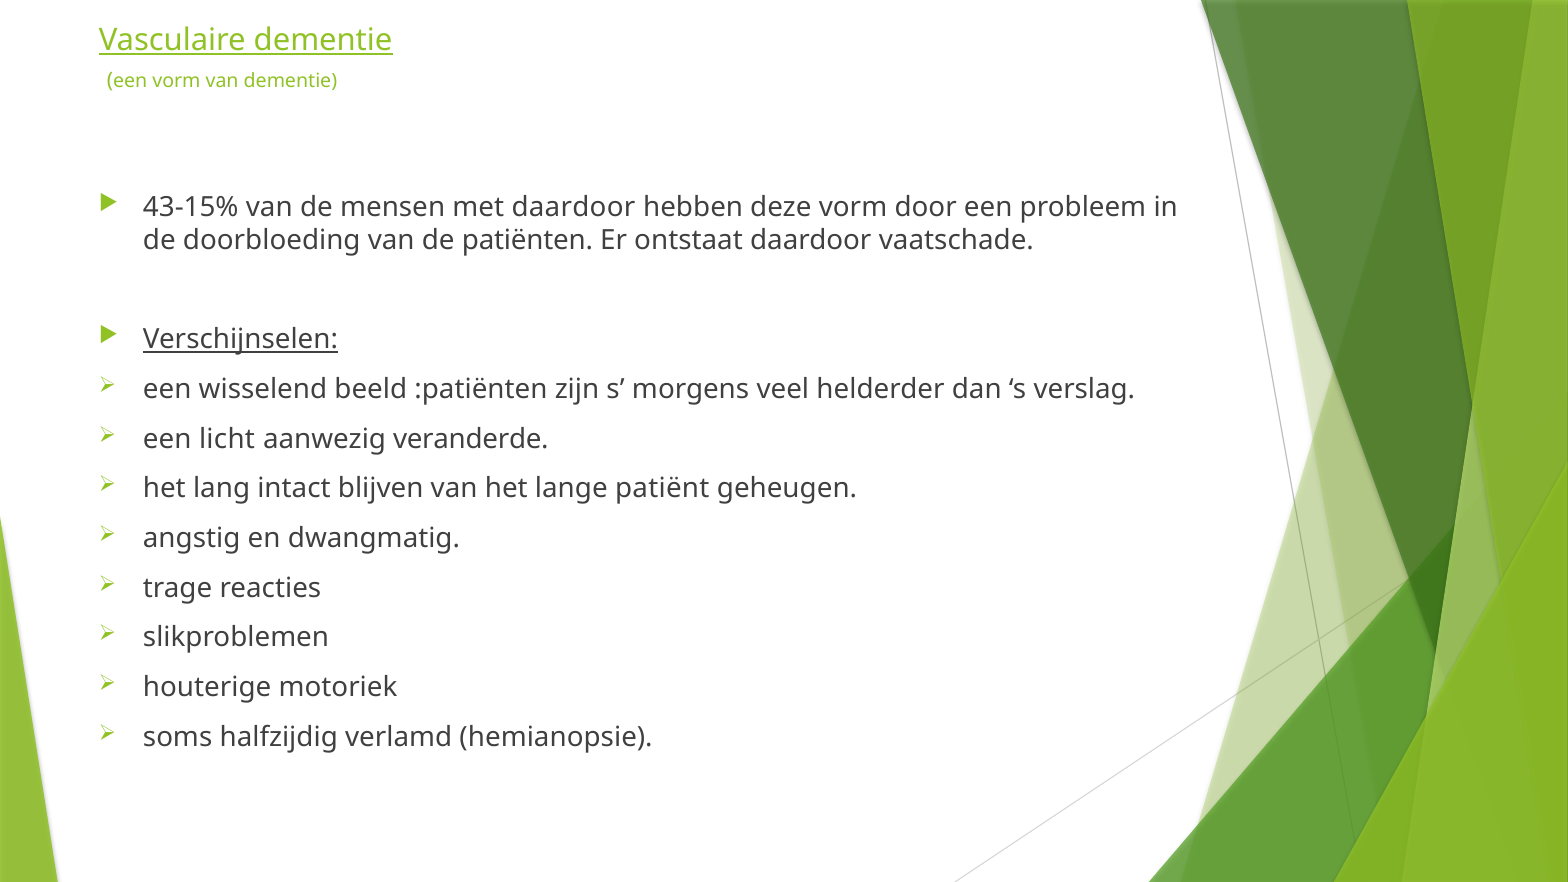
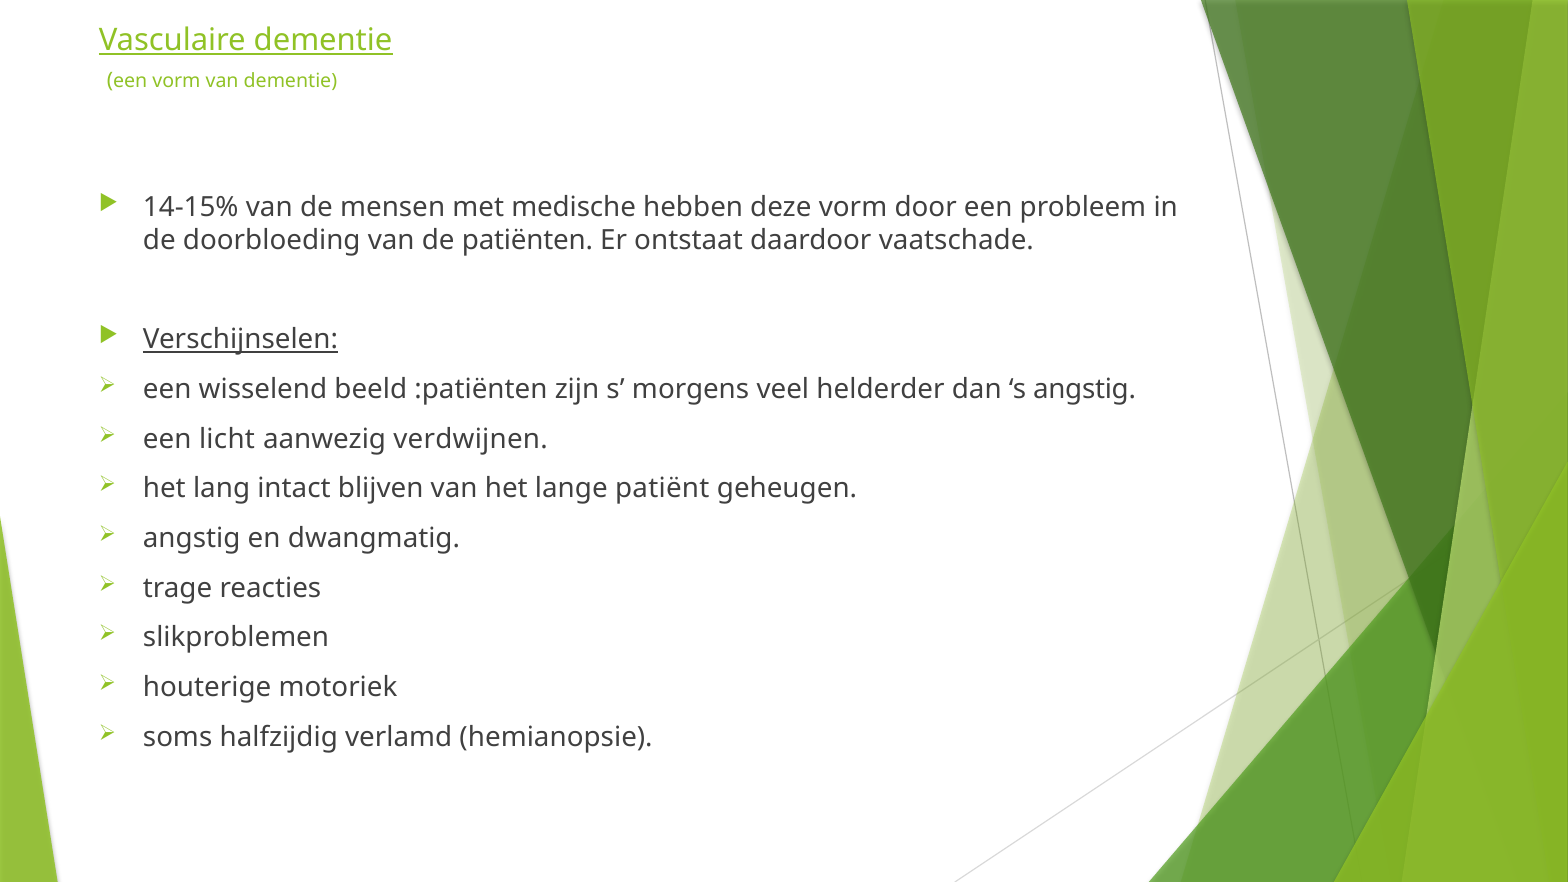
43-15%: 43-15% -> 14-15% (191, 207)
met daardoor: daardoor -> medische (574, 207)
s verslag: verslag -> angstig (1084, 389)
veranderde: veranderde -> verdwijnen (471, 439)
